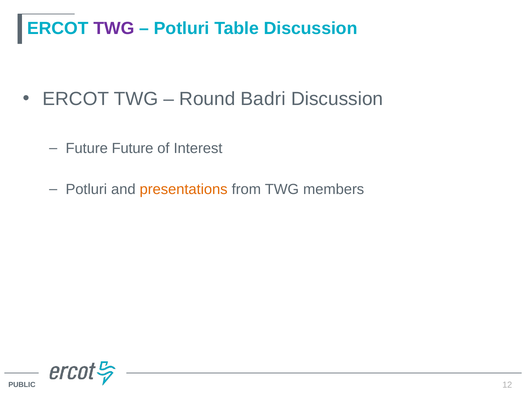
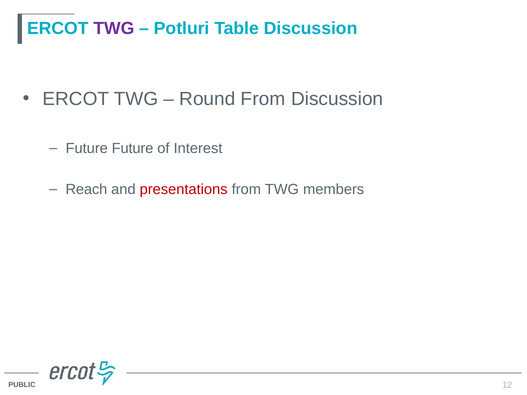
Round Badri: Badri -> From (263, 99)
Potluri: Potluri -> Reach (86, 189)
presentations colour: orange -> red (184, 189)
